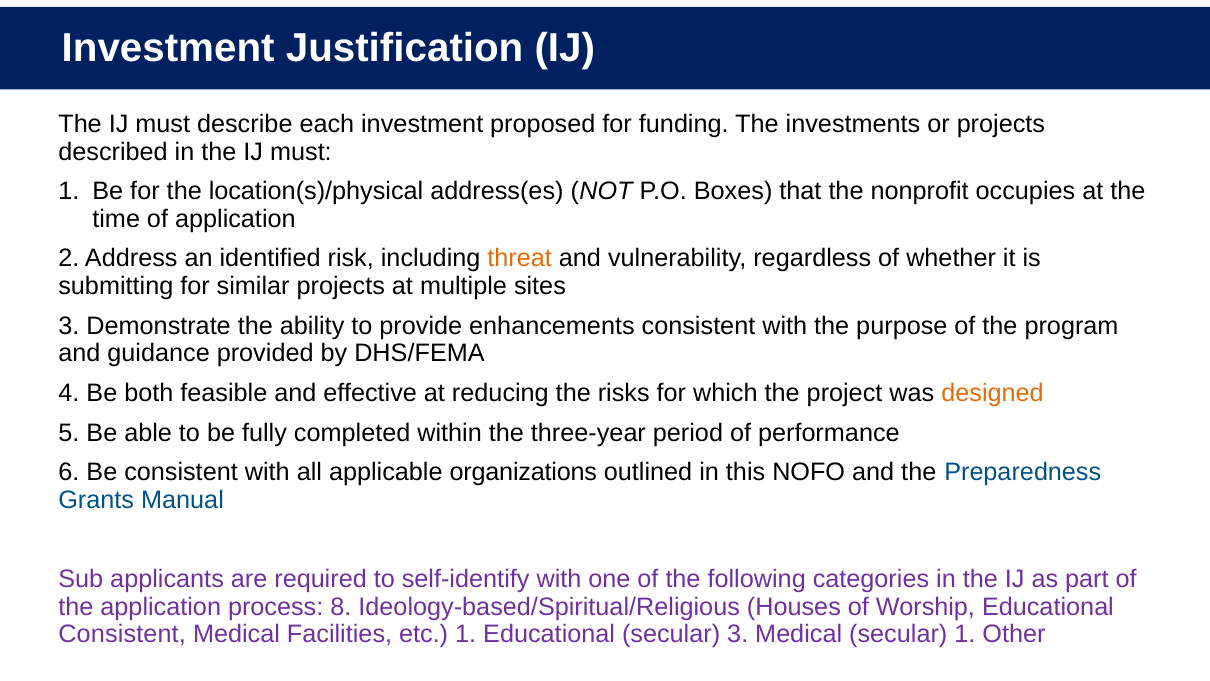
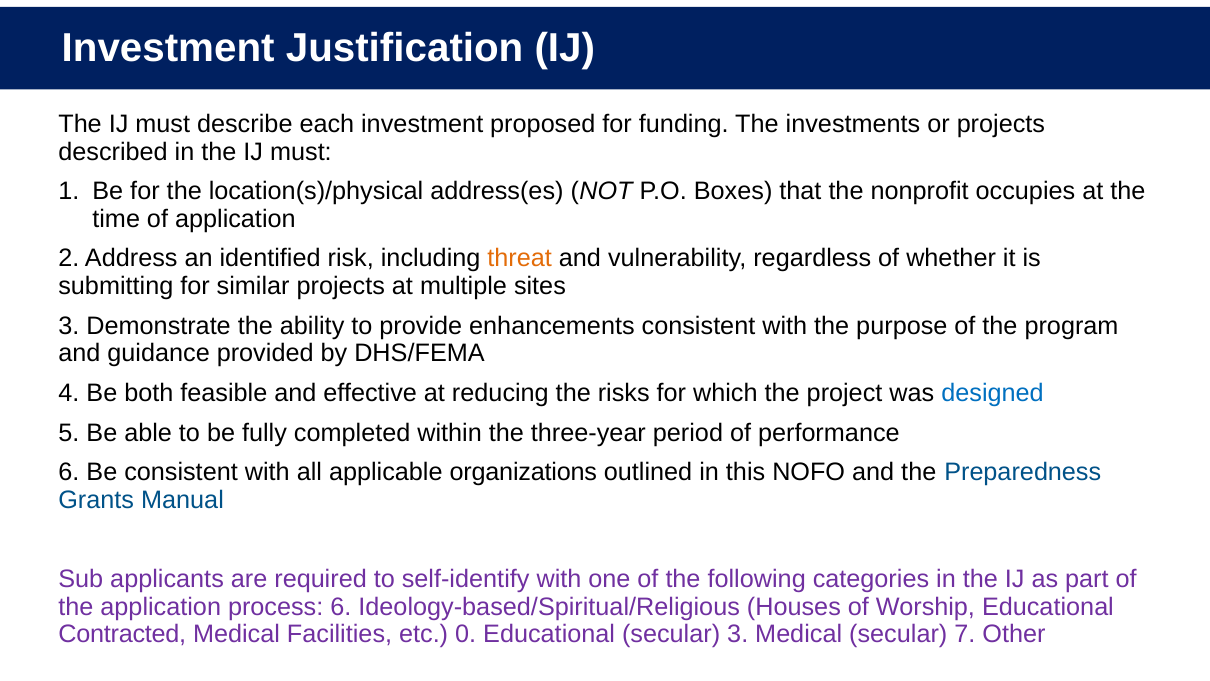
designed colour: orange -> blue (993, 393)
process 8: 8 -> 6 (341, 606)
Consistent: Consistent -> Contracted (122, 634)
etc 1: 1 -> 0 (466, 634)
secular 1: 1 -> 7 (965, 634)
